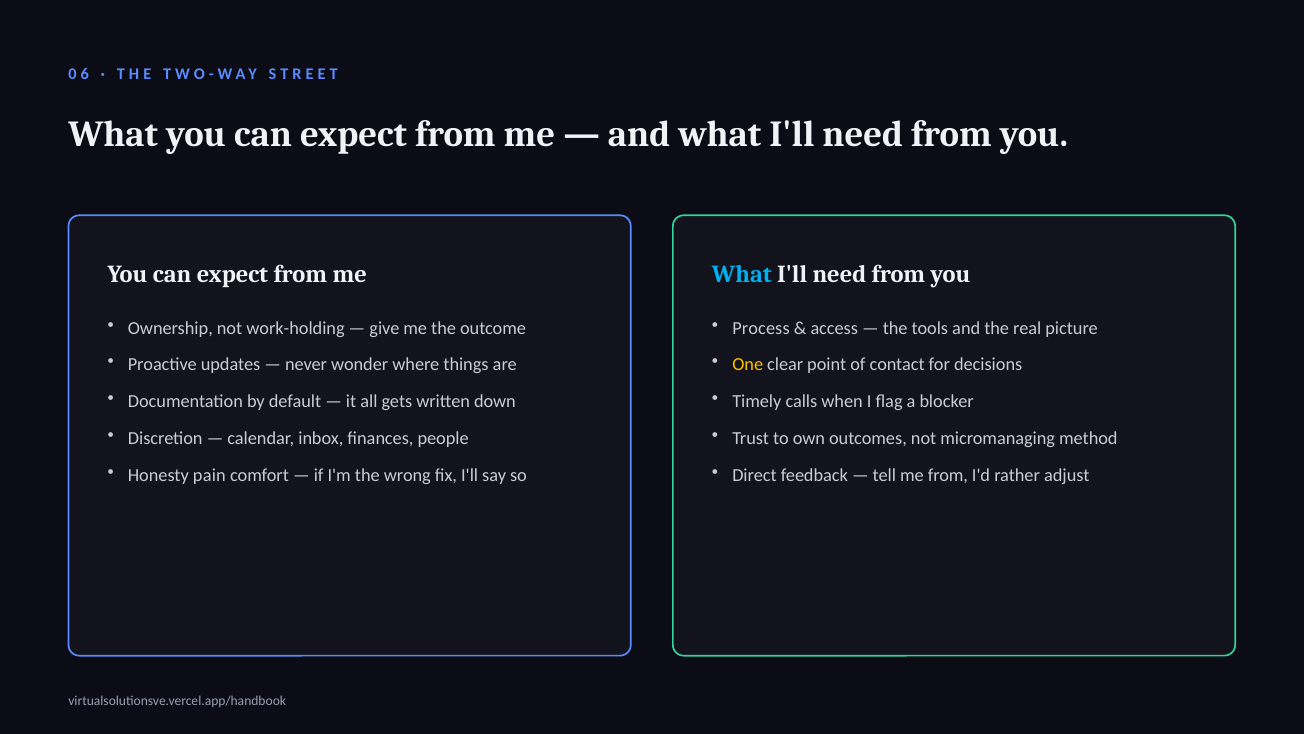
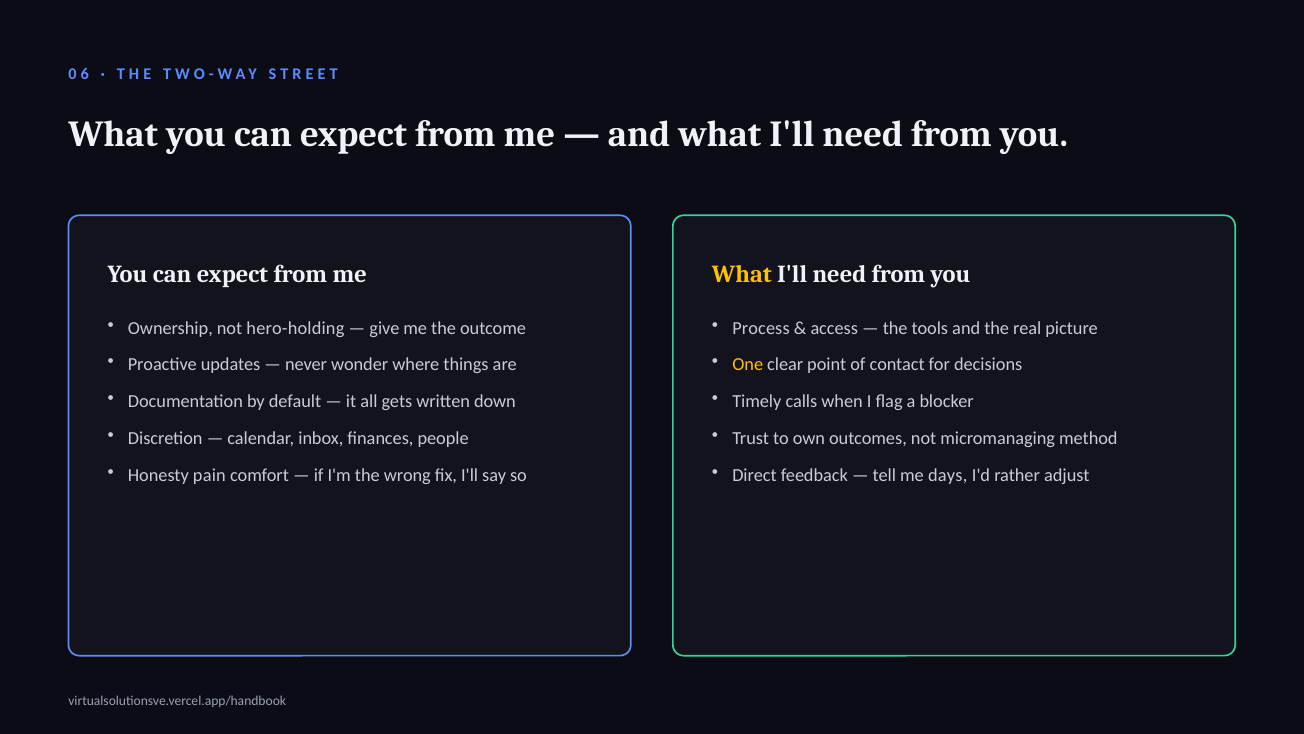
What colour: light blue -> yellow (742, 275)
work-holding: work-holding -> hero-holding (295, 328)
me from: from -> days (948, 475)
